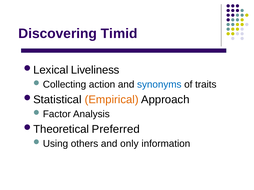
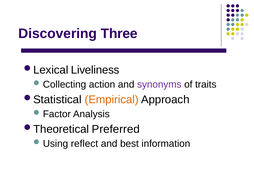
Timid: Timid -> Three (119, 34)
synonyms colour: blue -> purple (159, 85)
others: others -> reflect (84, 144)
only: only -> best (129, 144)
